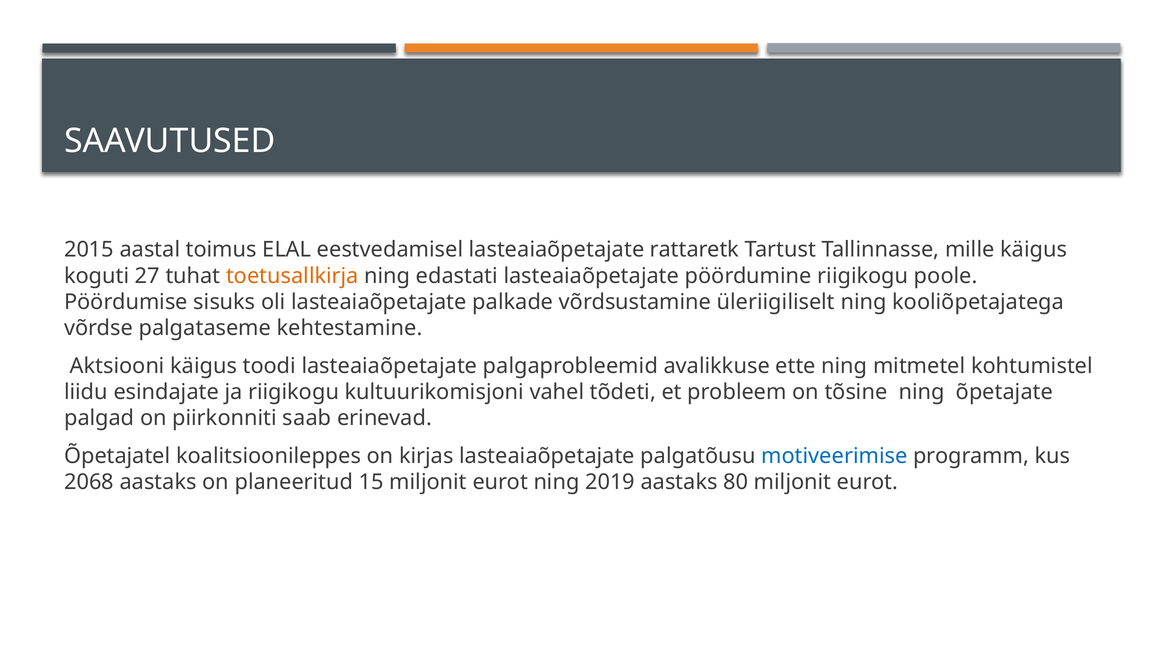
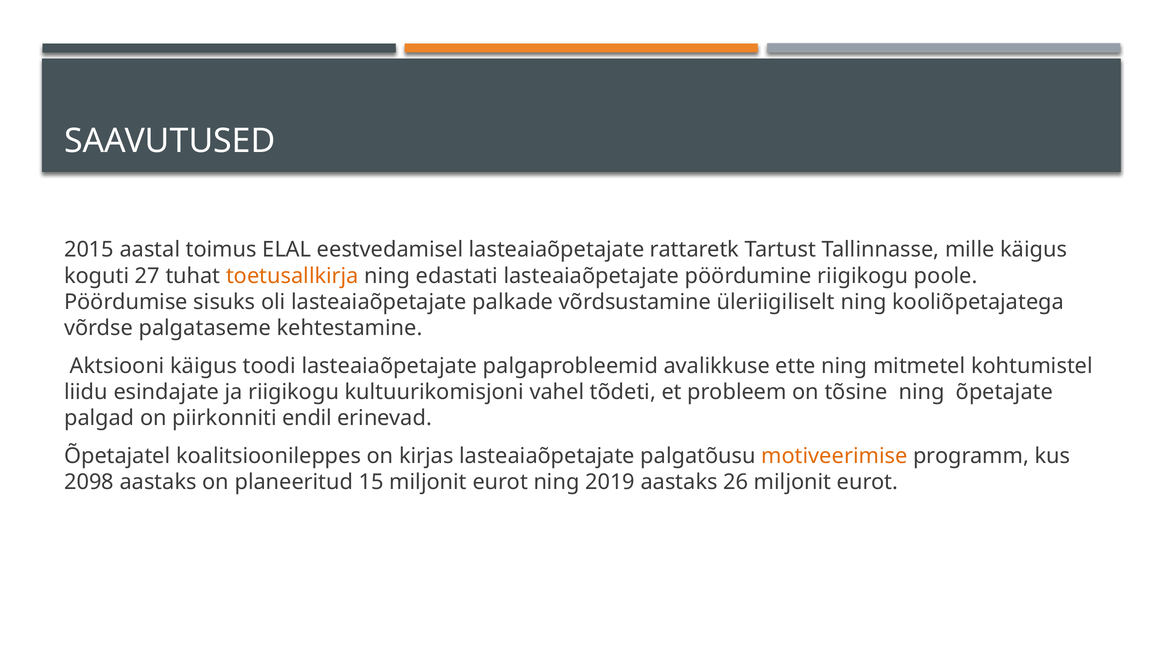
saab: saab -> endil (307, 418)
motiveerimise colour: blue -> orange (834, 456)
2068: 2068 -> 2098 (89, 482)
80: 80 -> 26 (736, 482)
